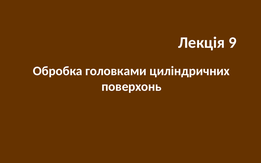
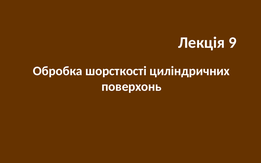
головками: головками -> шорсткості (116, 71)
